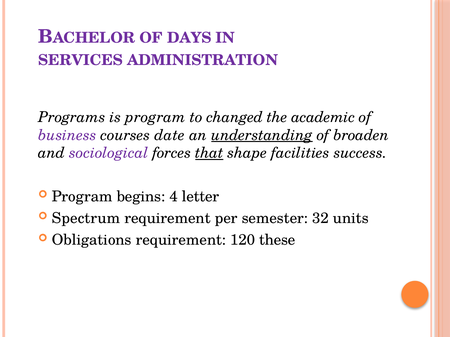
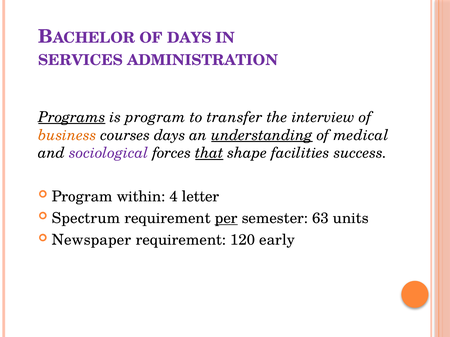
Programs underline: none -> present (72, 117)
changed: changed -> transfer (235, 117)
academic: academic -> interview (323, 117)
business colour: purple -> orange (67, 135)
courses date: date -> days (170, 135)
broaden: broaden -> medical (361, 135)
begins: begins -> within (141, 197)
per underline: none -> present (226, 219)
32: 32 -> 63 (320, 219)
Obligations: Obligations -> Newspaper (92, 240)
these: these -> early (277, 240)
